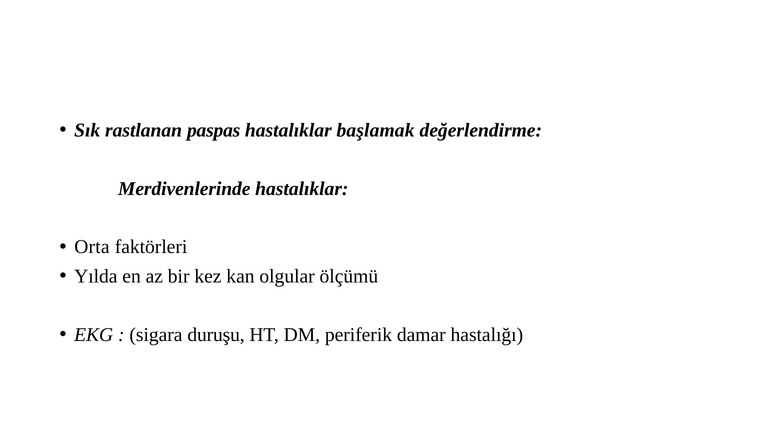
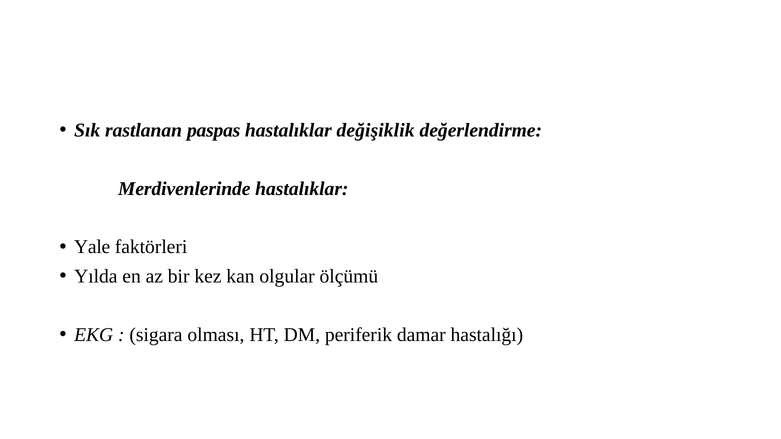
başlamak: başlamak -> değişiklik (376, 130)
Orta: Orta -> Yale (92, 247)
duruşu: duruşu -> olması (216, 335)
